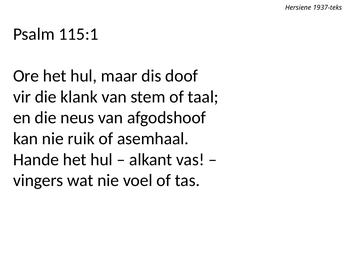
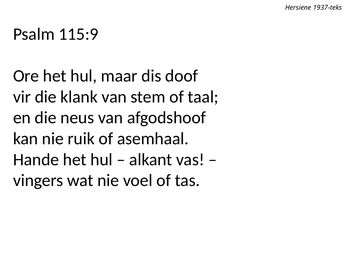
115:1: 115:1 -> 115:9 (79, 34)
